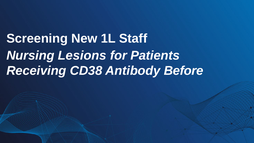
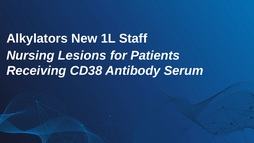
Screening: Screening -> Alkylators (37, 39)
Before: Before -> Serum (184, 71)
